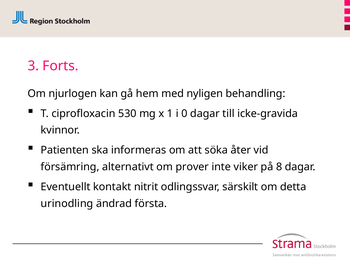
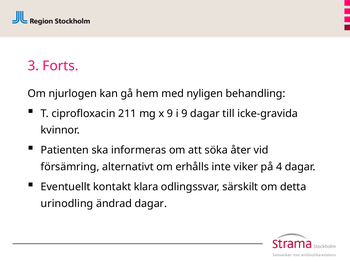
530: 530 -> 211 (127, 114)
x 1: 1 -> 9 (170, 114)
i 0: 0 -> 9 (184, 114)
prover: prover -> erhålls (192, 167)
8: 8 -> 4 (279, 167)
nitrit: nitrit -> klara (146, 187)
ändrad första: första -> dagar (151, 204)
